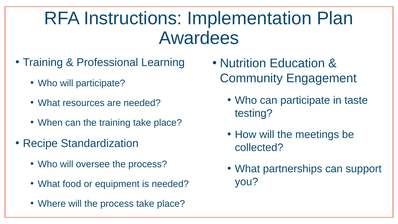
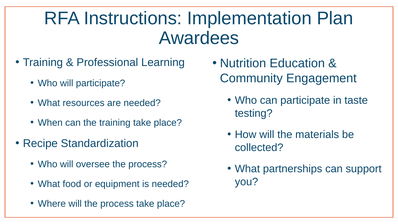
meetings: meetings -> materials (317, 135)
